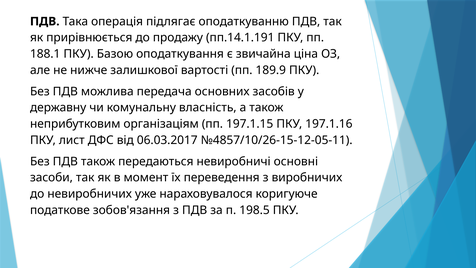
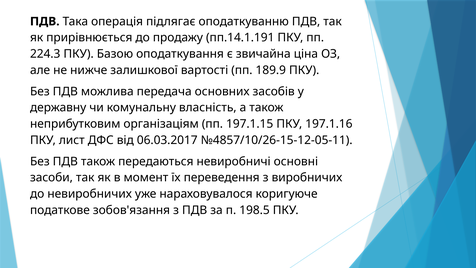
188.1: 188.1 -> 224.3 (45, 54)
